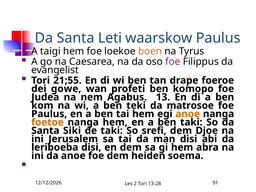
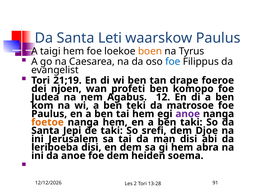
foe colour: purple -> blue (173, 62)
21;55: 21;55 -> 21;19 (67, 80)
gowe: gowe -> njoen (66, 89)
13: 13 -> 12 (163, 97)
anoe colour: orange -> purple (188, 114)
Siki: Siki -> Jepi (72, 131)
